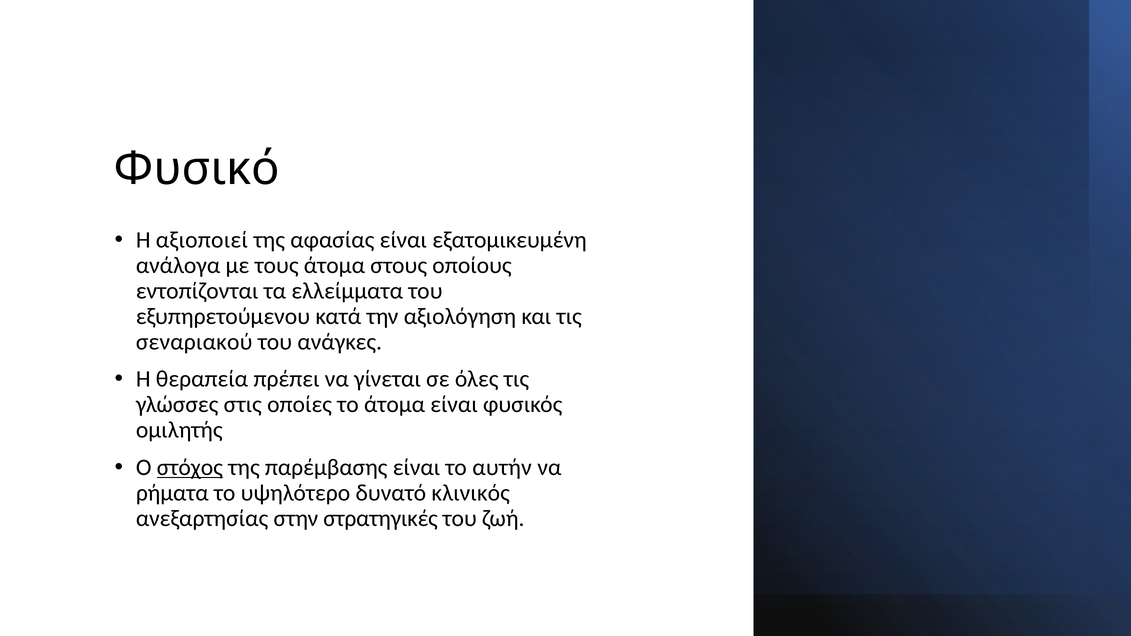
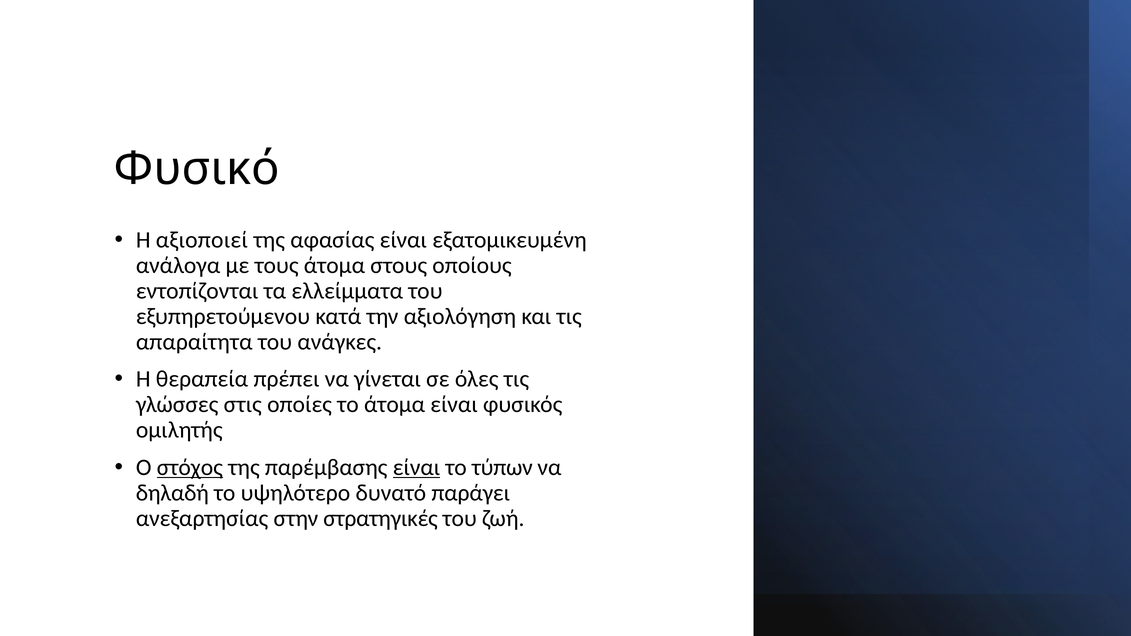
σεναριακού: σεναριακού -> απαραίτητα (194, 342)
είναι underline: none -> present (416, 467)
αυτήν: αυτήν -> τύπων (502, 467)
ρήματα: ρήματα -> δηλαδή (172, 493)
κλινικός: κλινικός -> παράγει (471, 493)
